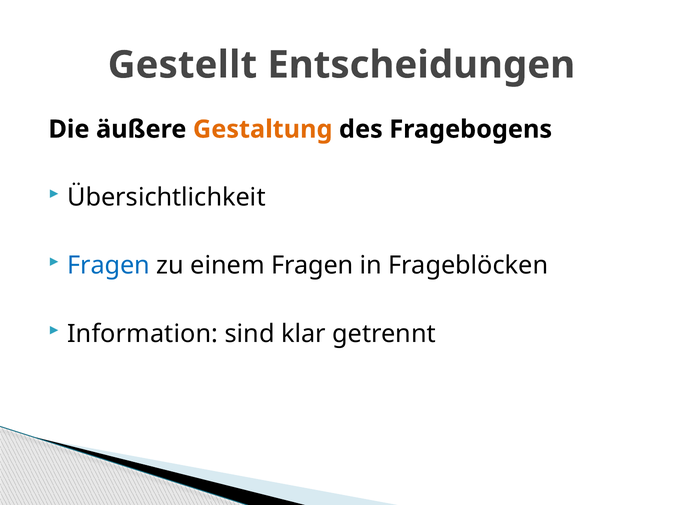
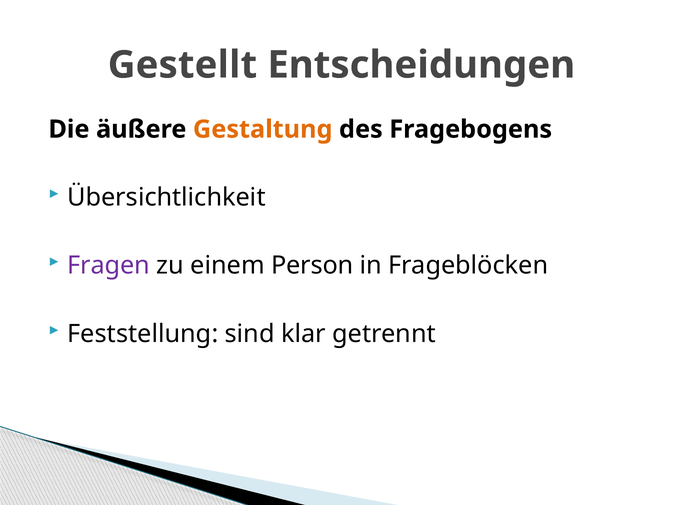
Fragen colour: blue -> purple (109, 266)
einem Fragen: Fragen -> Person (312, 266)
Information: Information -> Feststellung (143, 334)
